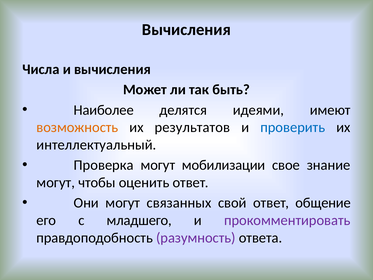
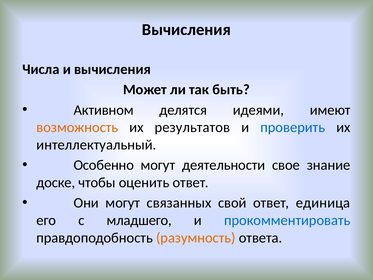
Наиболее: Наиболее -> Активном (104, 110)
Проверка: Проверка -> Особенно (104, 165)
мобилизации: мобилизации -> деятельности (224, 165)
могут: могут -> доске (56, 182)
общение: общение -> единица (323, 203)
прокомментировать colour: purple -> blue (287, 220)
разумность colour: purple -> orange (196, 238)
